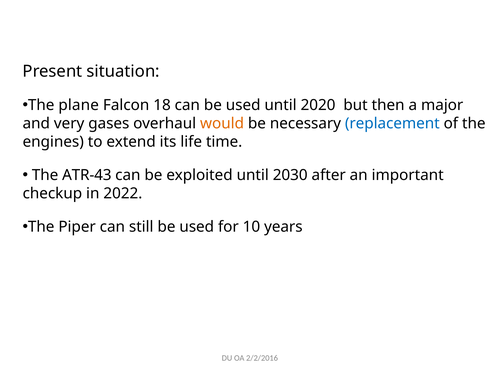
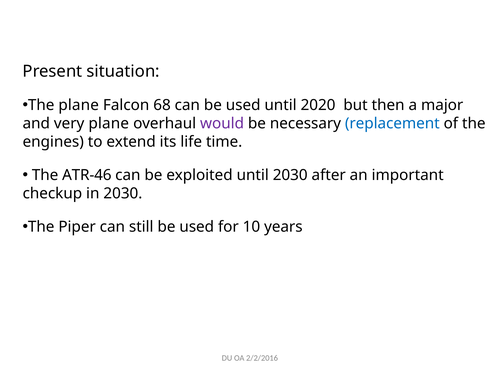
18: 18 -> 68 (162, 105)
very gases: gases -> plane (109, 124)
would colour: orange -> purple (222, 124)
ATR-43: ATR-43 -> ATR-46 (87, 175)
in 2022: 2022 -> 2030 (123, 194)
